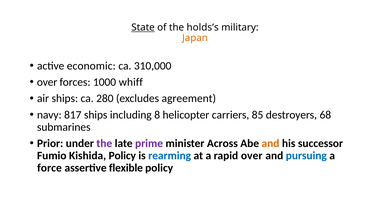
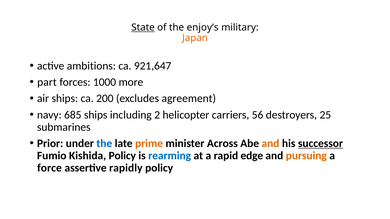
holds’s: holds’s -> enjoy’s (203, 28)
economic: economic -> ambitions (91, 66)
310,000: 310,000 -> 921,647 (153, 66)
over: over -> part (47, 82)
whiff: whiff -> more (131, 82)
280: 280 -> 200 (105, 99)
817: 817 -> 685 (73, 115)
8: 8 -> 2 (157, 115)
85: 85 -> 56 (258, 115)
68: 68 -> 25 (325, 115)
the colour: purple -> blue (104, 144)
prime colour: purple -> orange (149, 144)
successor underline: none -> present (320, 144)
rapid over: over -> edge (252, 156)
pursuing colour: blue -> orange (306, 156)
flexible: flexible -> rapidly (126, 168)
